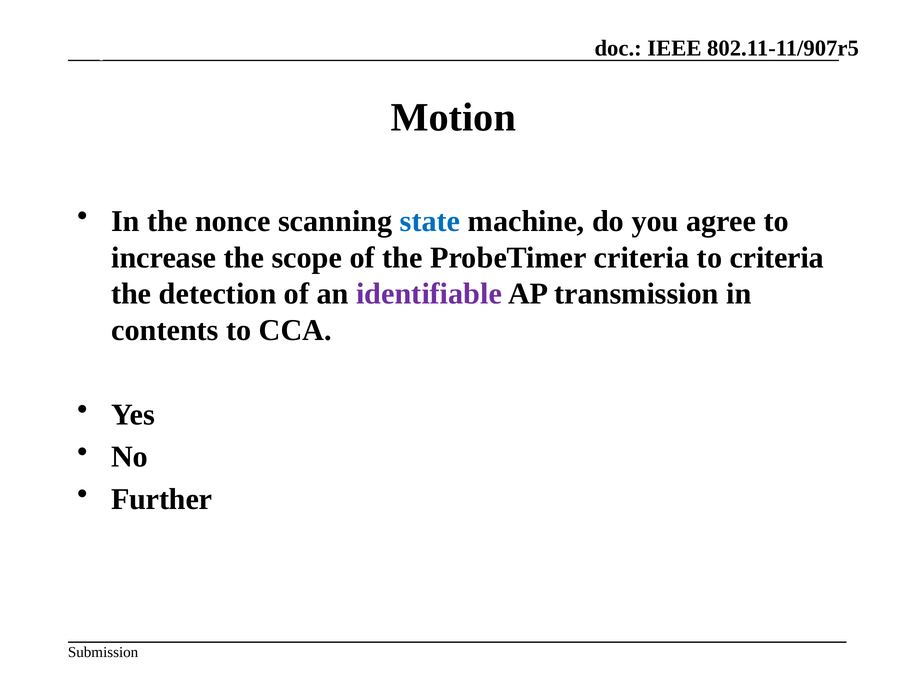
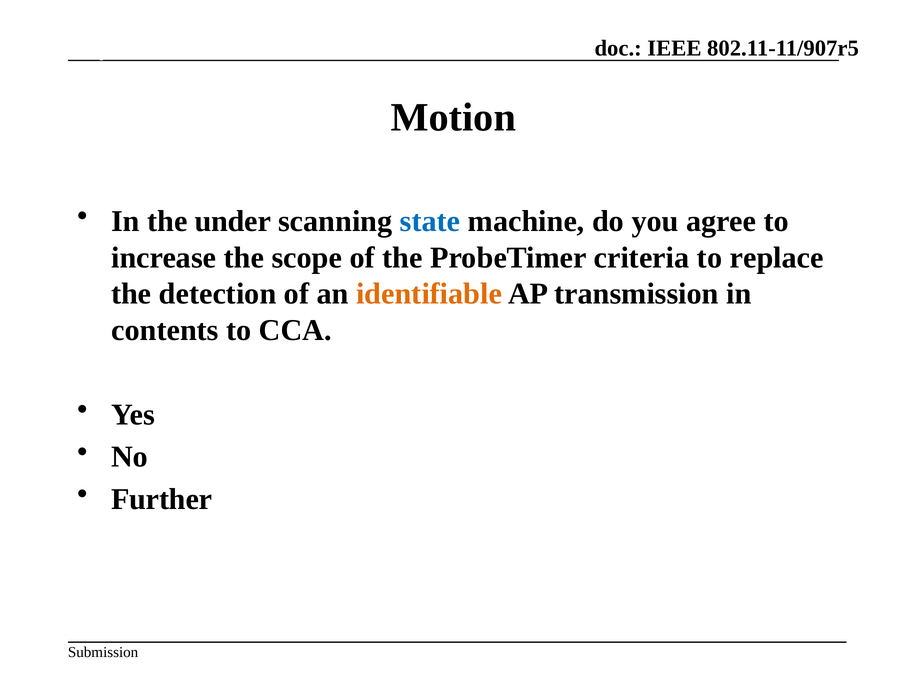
nonce: nonce -> under (233, 221)
to criteria: criteria -> replace (777, 258)
identifiable colour: purple -> orange (429, 294)
